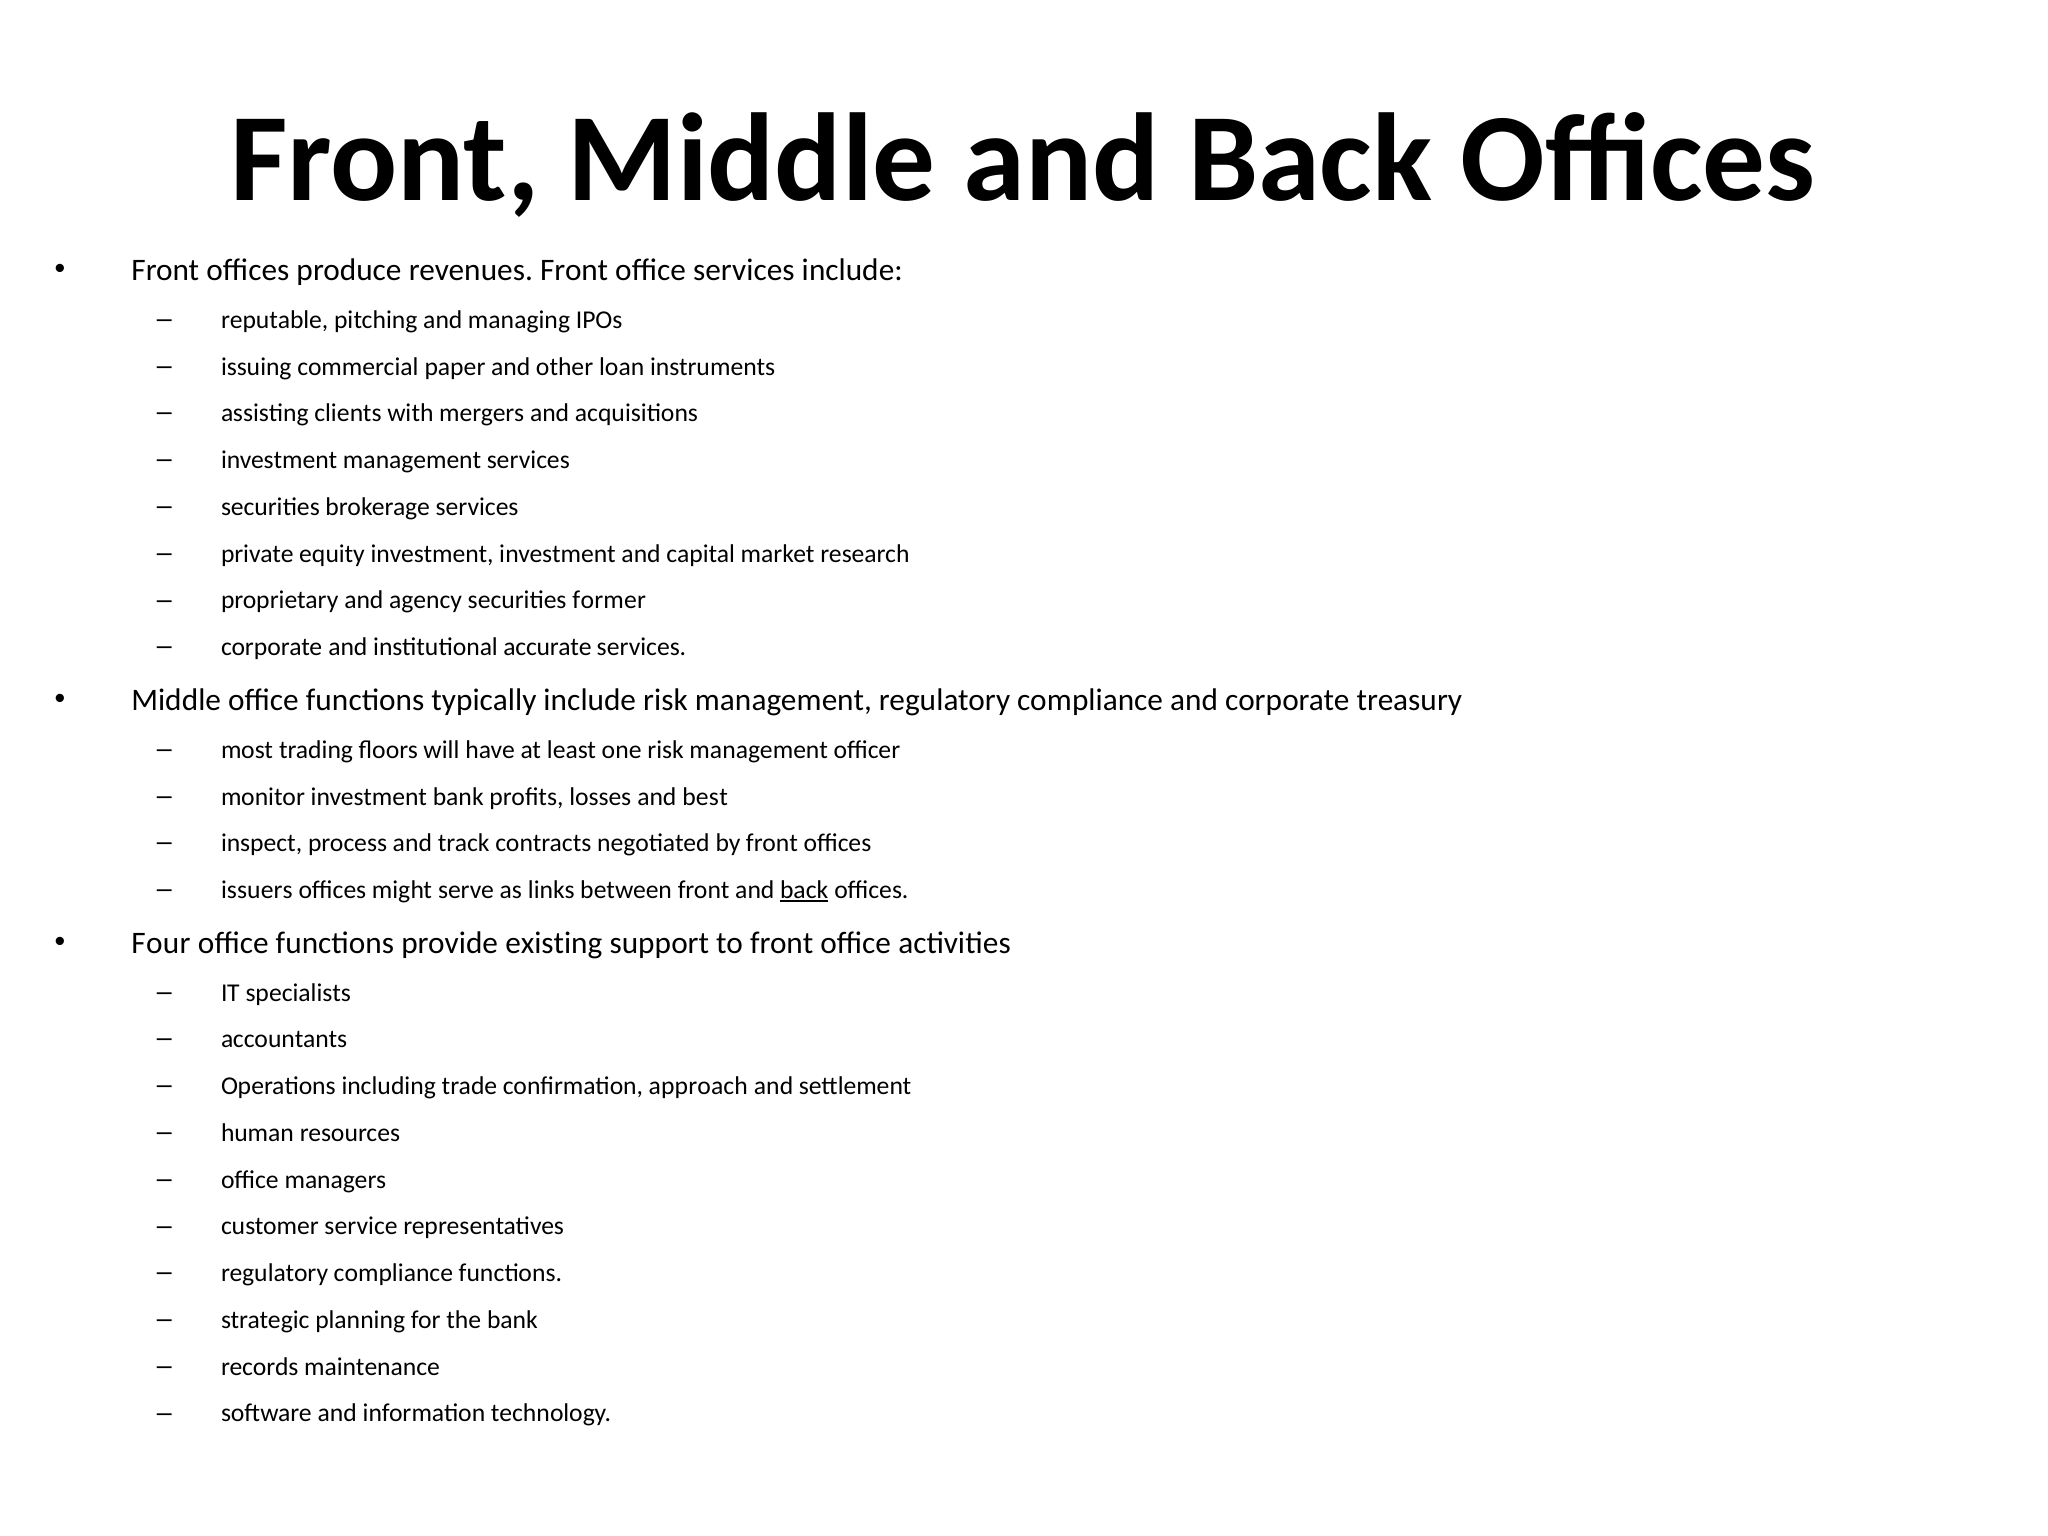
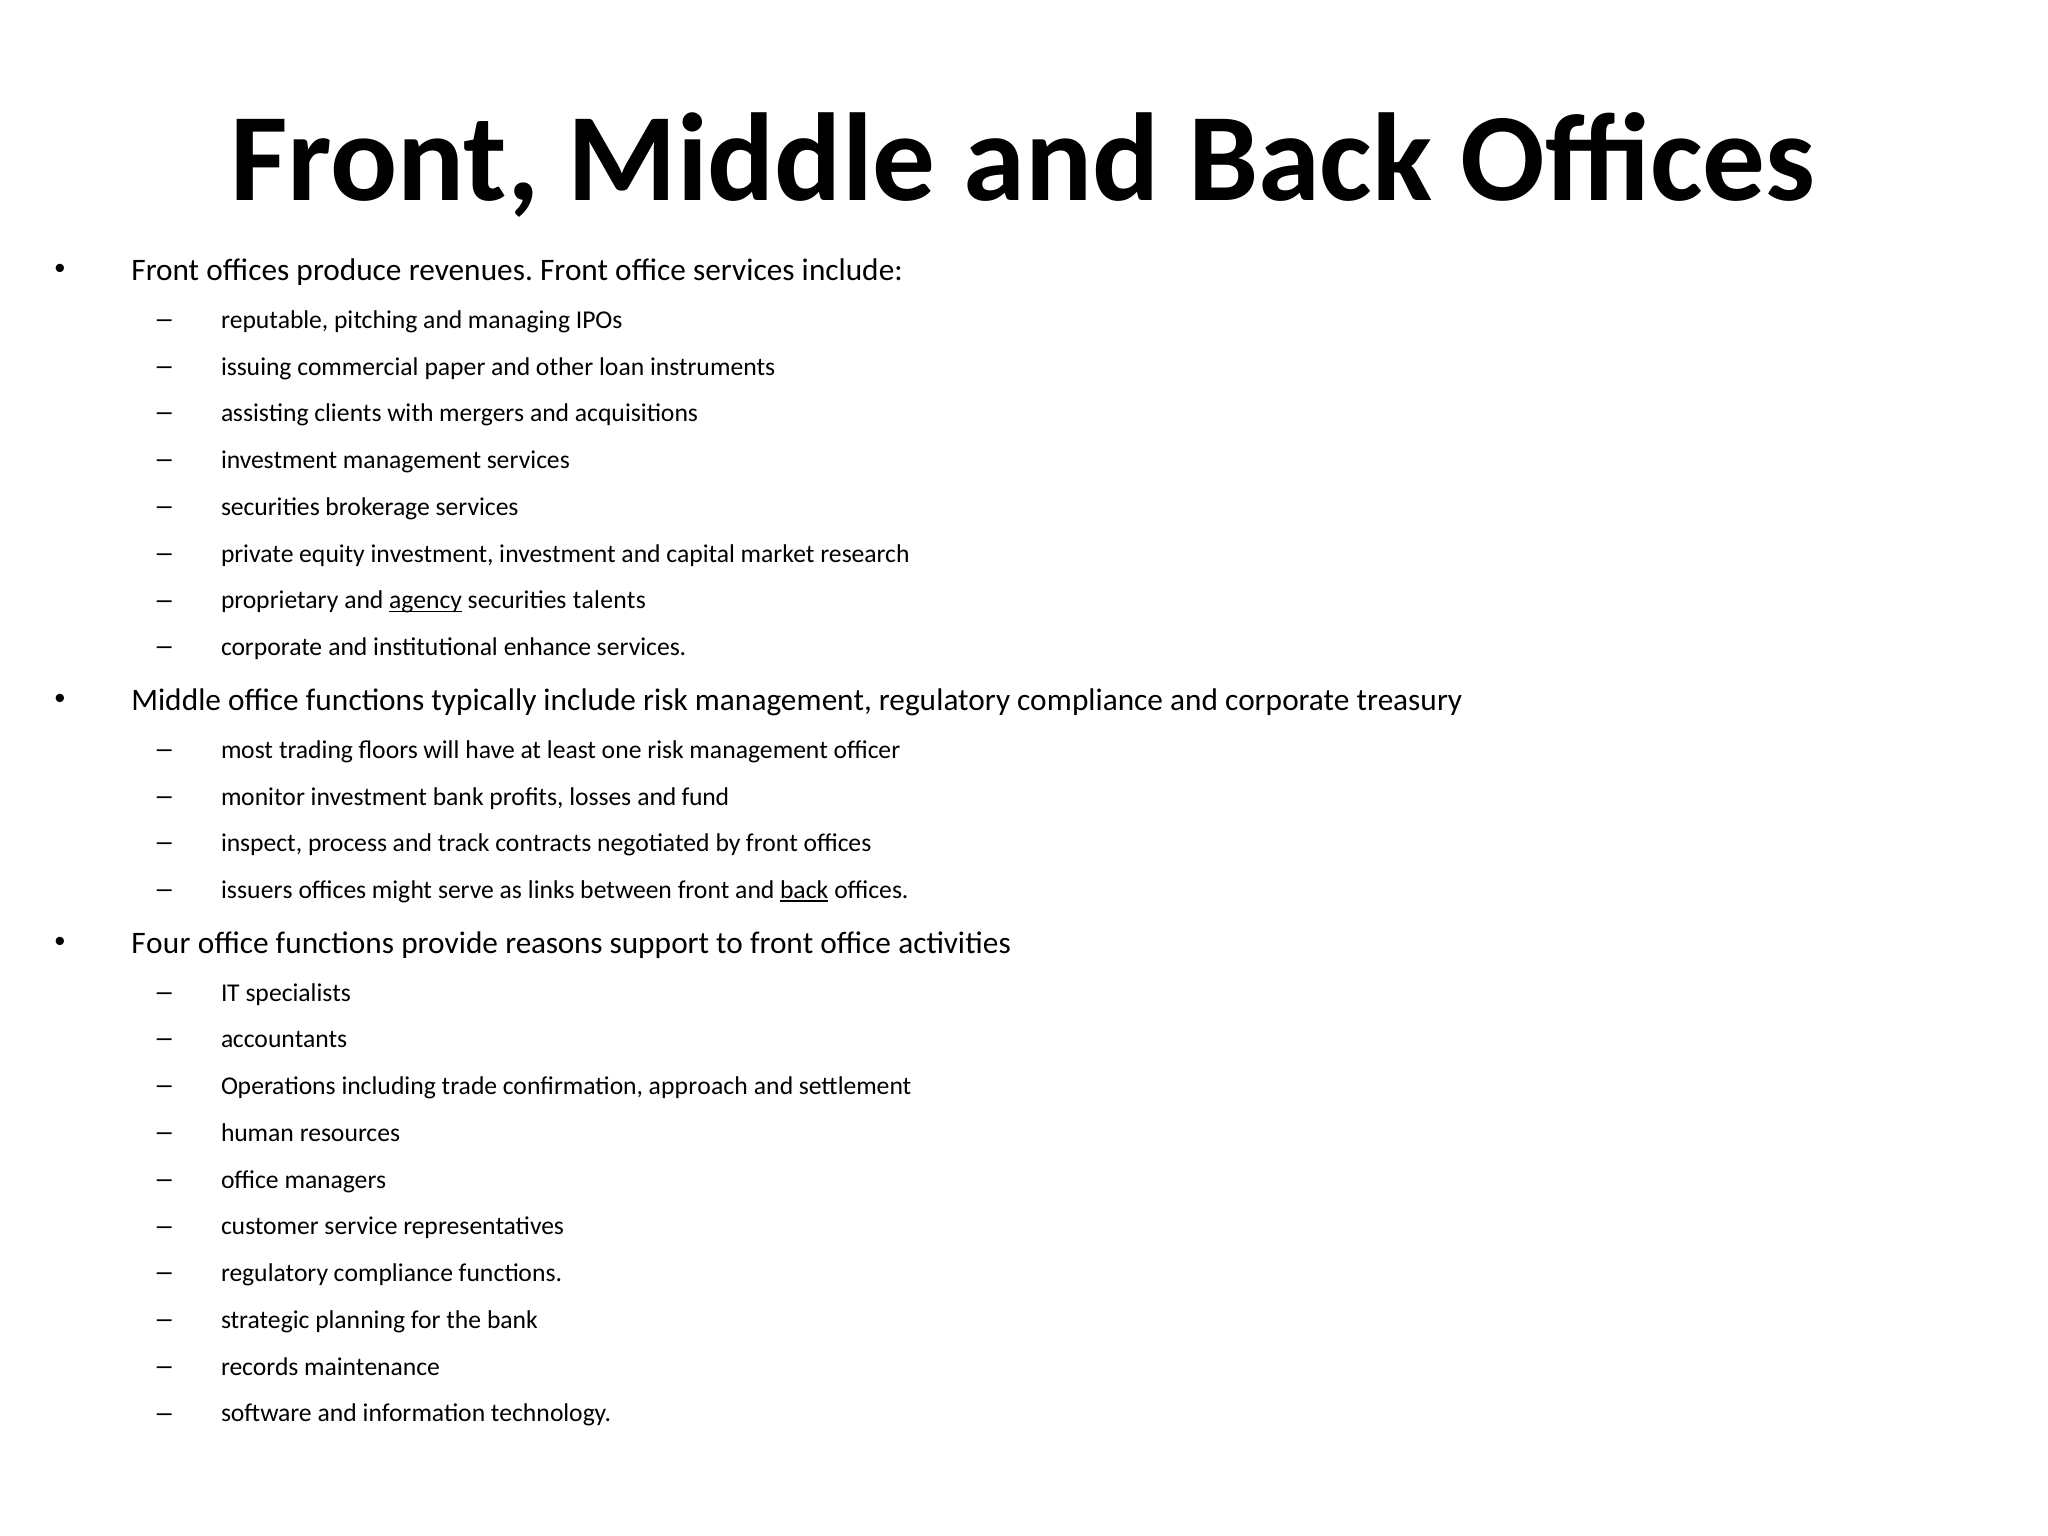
agency underline: none -> present (426, 600)
former: former -> talents (609, 600)
accurate: accurate -> enhance (547, 647)
best: best -> fund (705, 797)
existing: existing -> reasons (554, 943)
